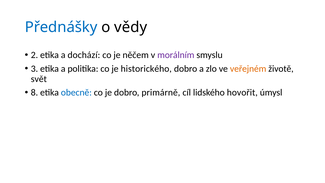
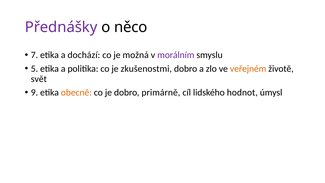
Přednášky colour: blue -> purple (61, 27)
vědy: vědy -> něco (131, 27)
2: 2 -> 7 (34, 55)
něčem: něčem -> možná (136, 55)
3: 3 -> 5 (34, 69)
historického: historického -> zkušenostmi (146, 69)
8: 8 -> 9 (34, 92)
obecně colour: blue -> orange (76, 92)
hovořit: hovořit -> hodnot (242, 92)
